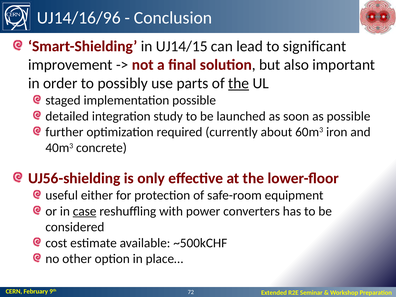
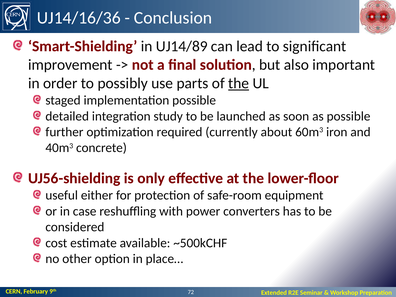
UJ14/16/96: UJ14/16/96 -> UJ14/16/36 (79, 18)
UJ14/15: UJ14/15 -> UJ14/89 (182, 46)
case underline: present -> none (85, 211)
